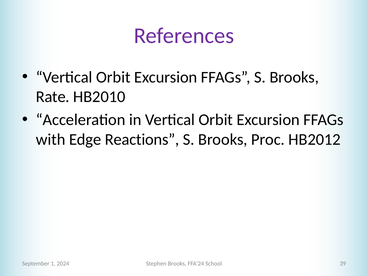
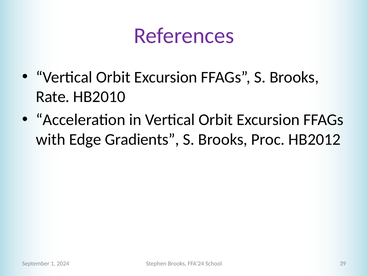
Reactions: Reactions -> Gradients (142, 139)
